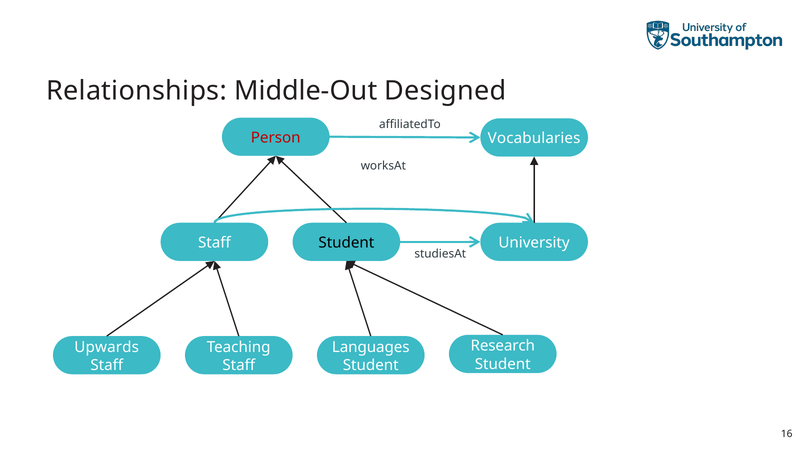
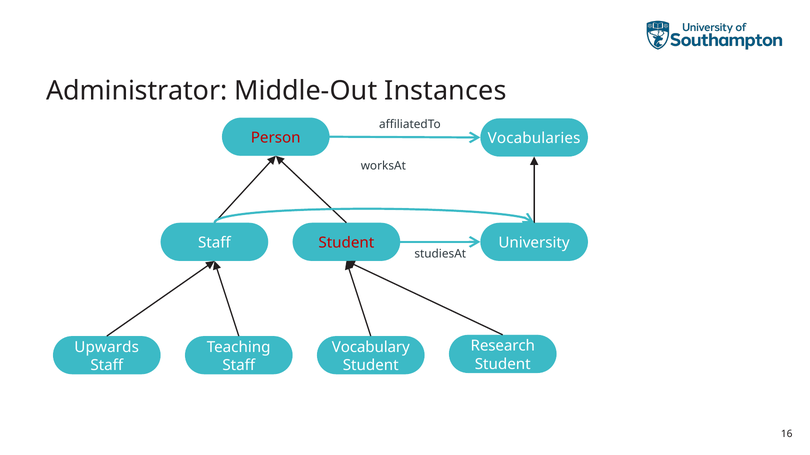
Relationships: Relationships -> Administrator (137, 91)
Designed: Designed -> Instances (445, 91)
Student colour: black -> red (346, 243)
Languages: Languages -> Vocabulary (371, 348)
